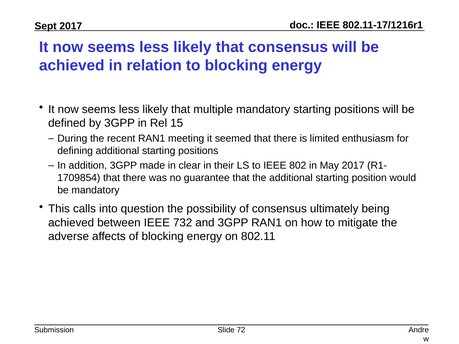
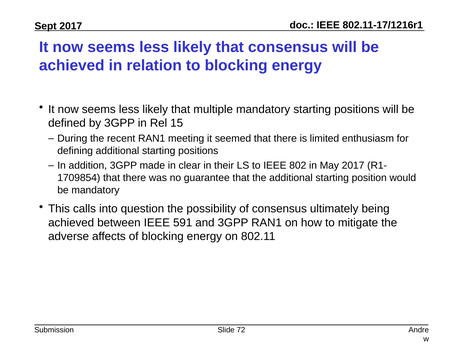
732: 732 -> 591 (183, 223)
